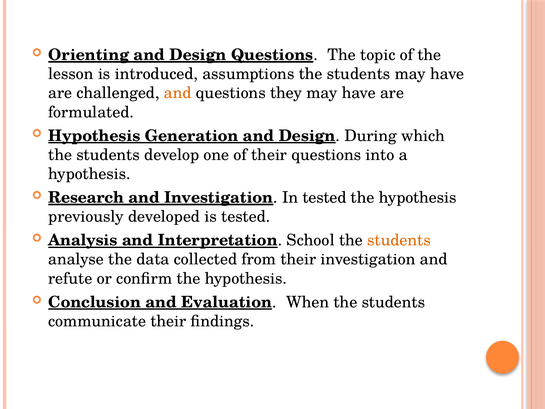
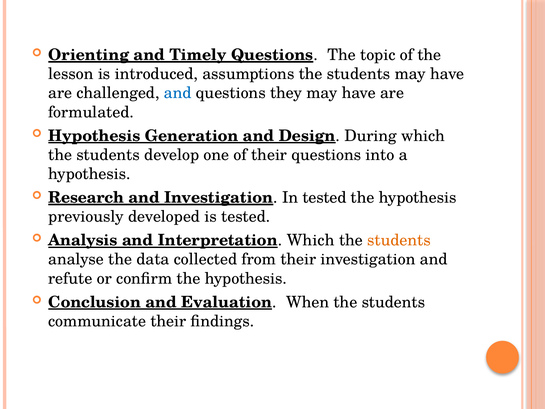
Orienting and Design: Design -> Timely (198, 55)
and colour: orange -> blue (178, 93)
Interpretation School: School -> Which (311, 240)
